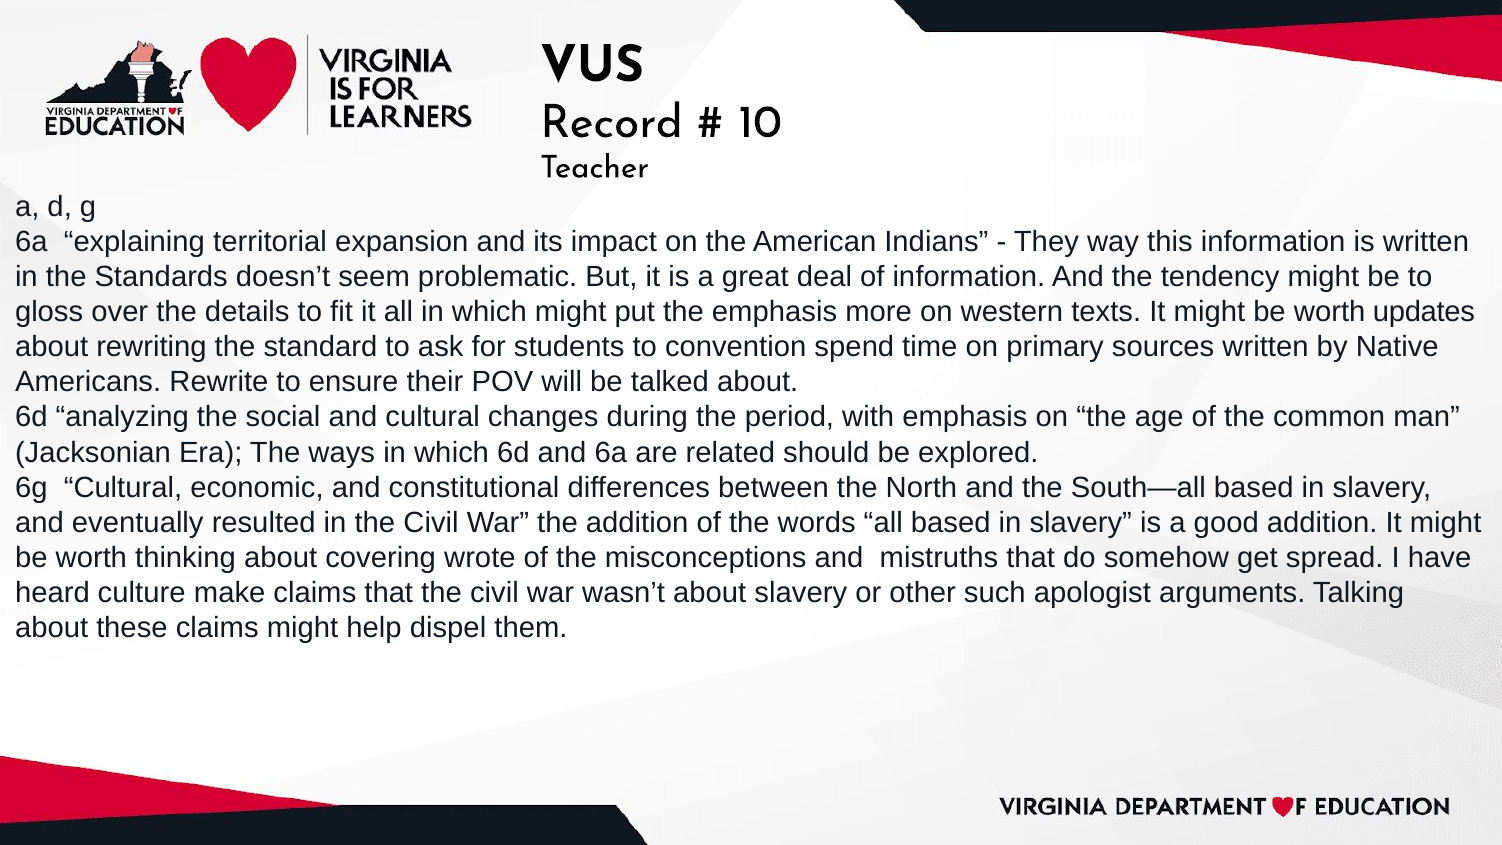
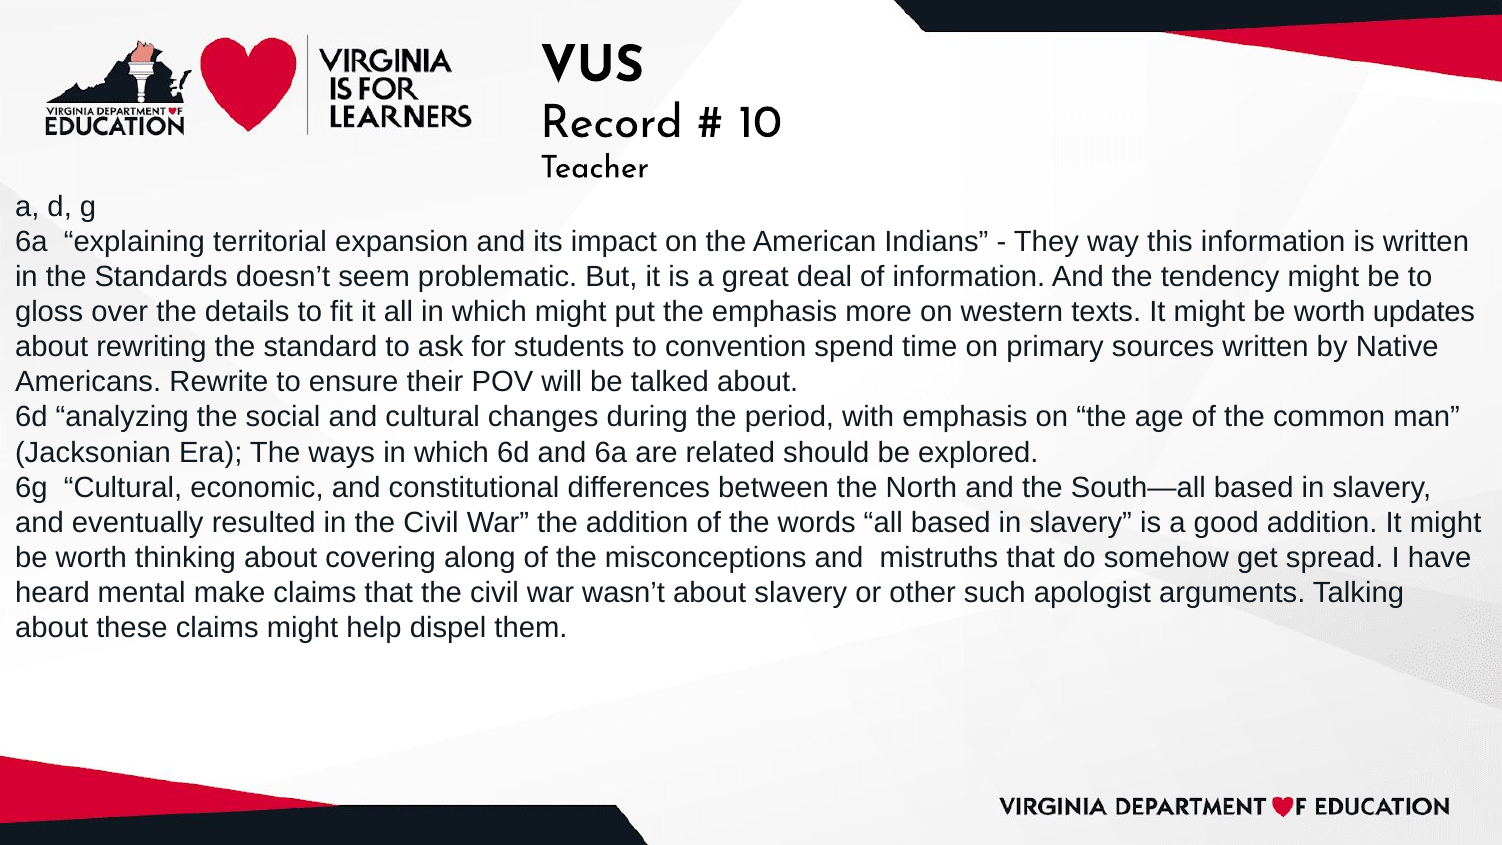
wrote: wrote -> along (480, 558)
culture: culture -> mental (142, 593)
